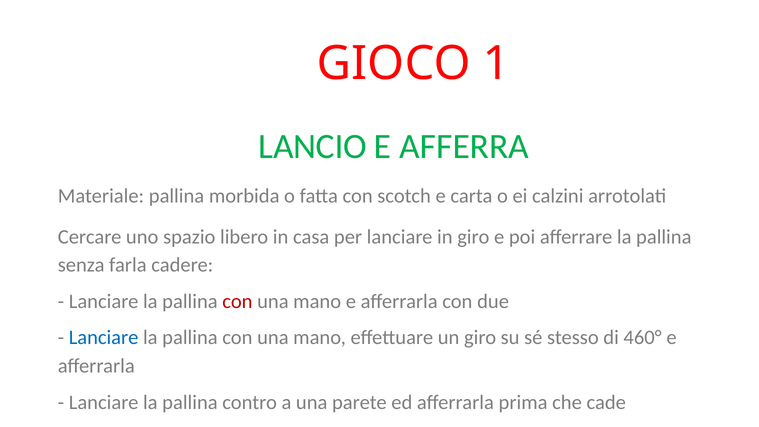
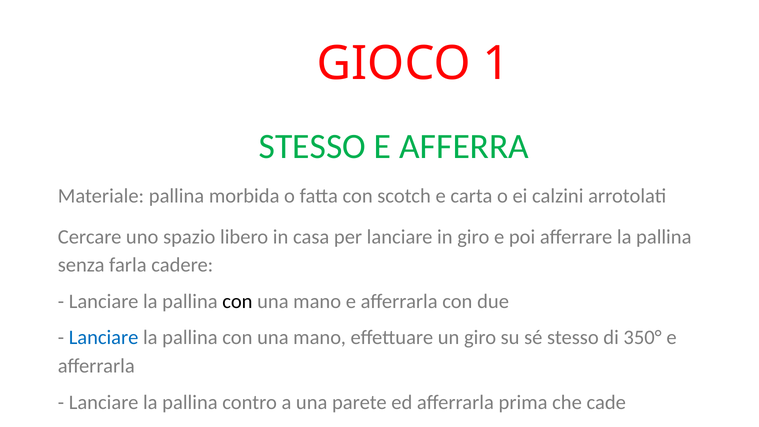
LANCIO: LANCIO -> STESSO (312, 147)
con colour: red -> black (237, 301)
460°: 460° -> 350° (643, 338)
